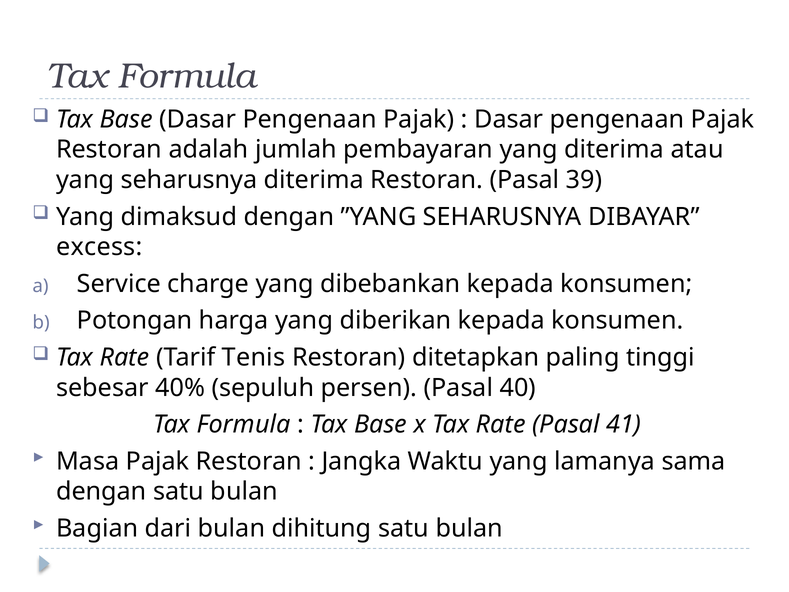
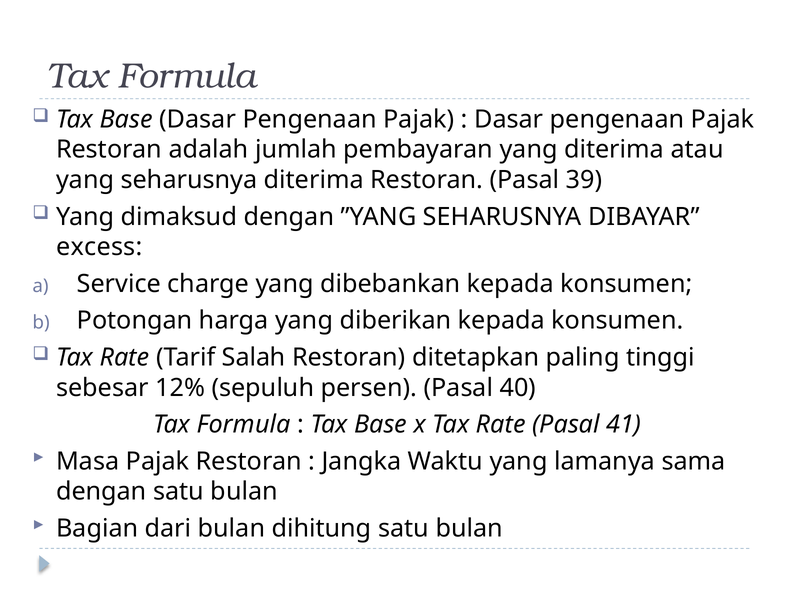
Tenis: Tenis -> Salah (254, 357)
40%: 40% -> 12% (180, 388)
